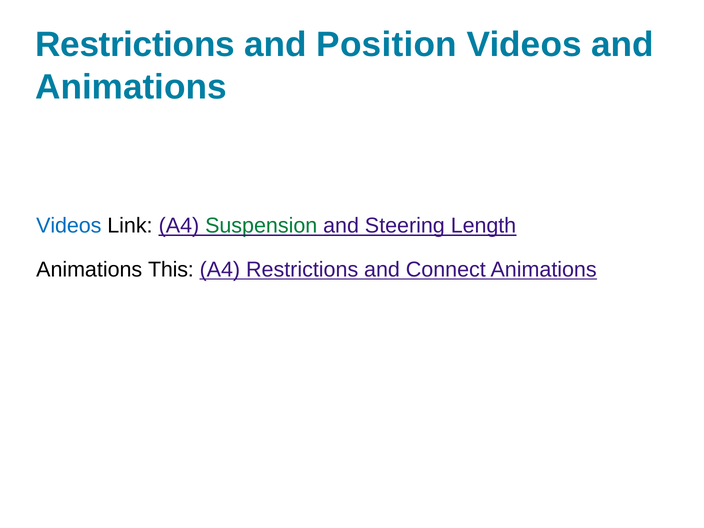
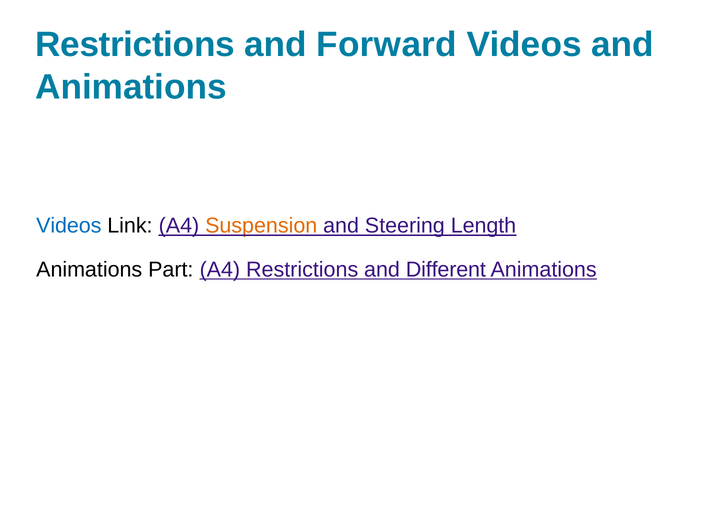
Position: Position -> Forward (387, 45)
Suspension colour: green -> orange (261, 226)
This: This -> Part (171, 270)
Connect: Connect -> Different (446, 270)
